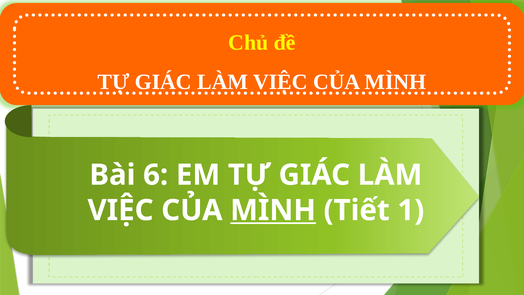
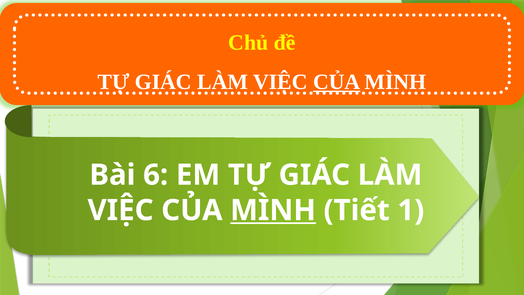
CỦA underline: none -> present (337, 82)
